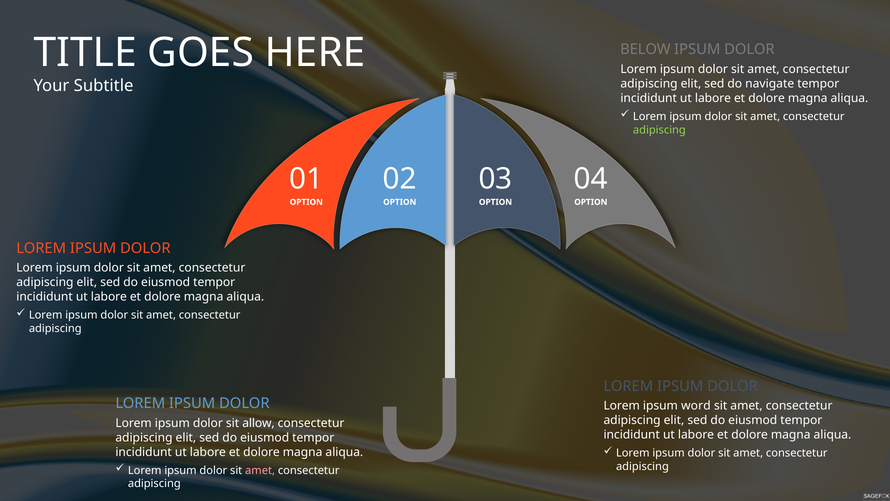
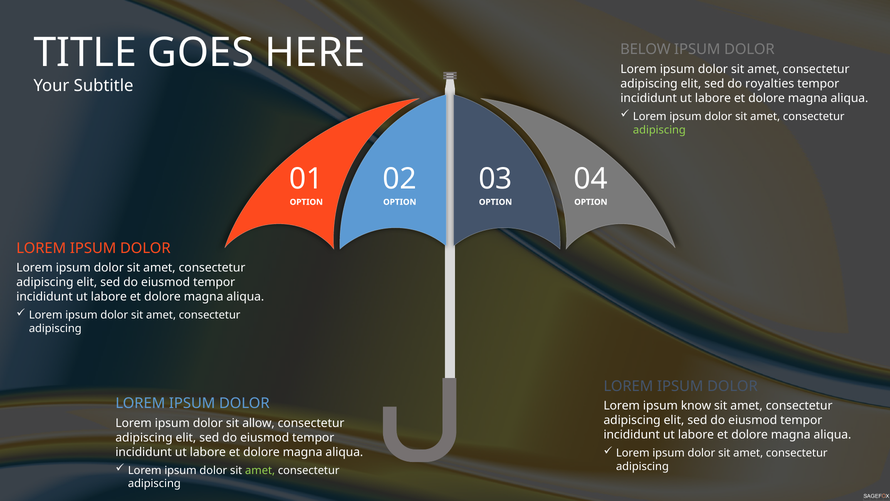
navigate: navigate -> royalties (770, 84)
word: word -> know (696, 406)
amet colour: pink -> light green (260, 470)
